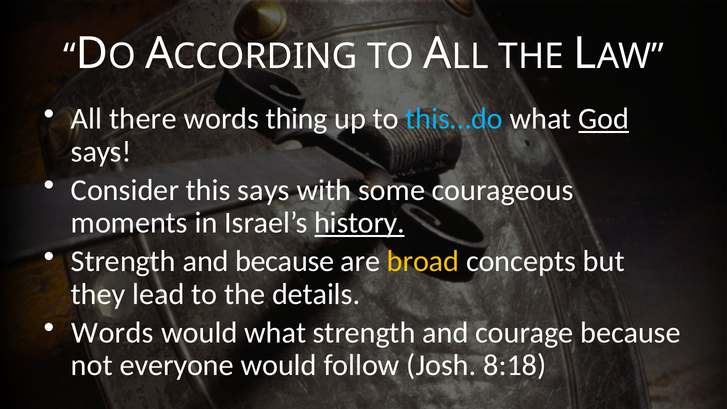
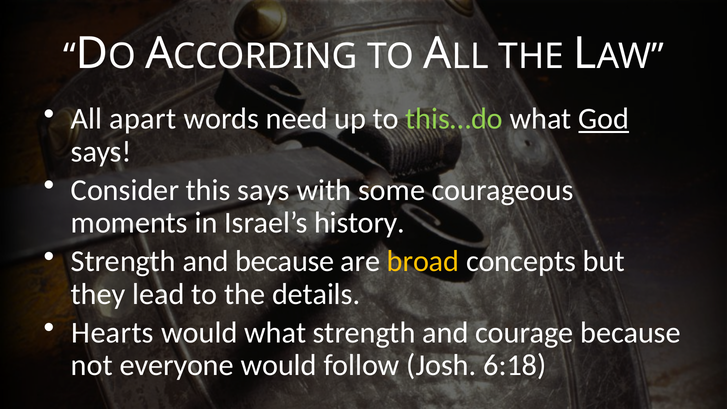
there: there -> apart (143, 119)
thing: thing -> need (297, 119)
this…do colour: light blue -> light green (454, 119)
history underline: present -> none (360, 223)
Words: Words -> Hearts (113, 333)
8:18: 8:18 -> 6:18 (515, 365)
